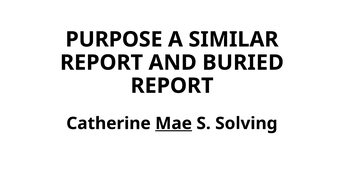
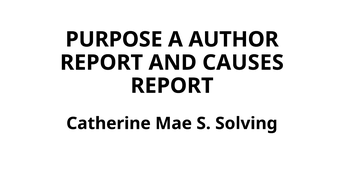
SIMILAR: SIMILAR -> AUTHOR (234, 40)
BURIED: BURIED -> CAUSES (243, 63)
Mae underline: present -> none (174, 124)
